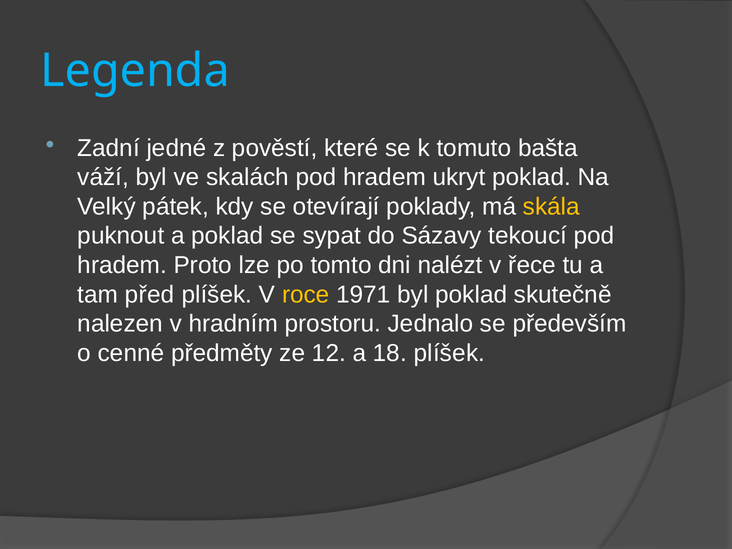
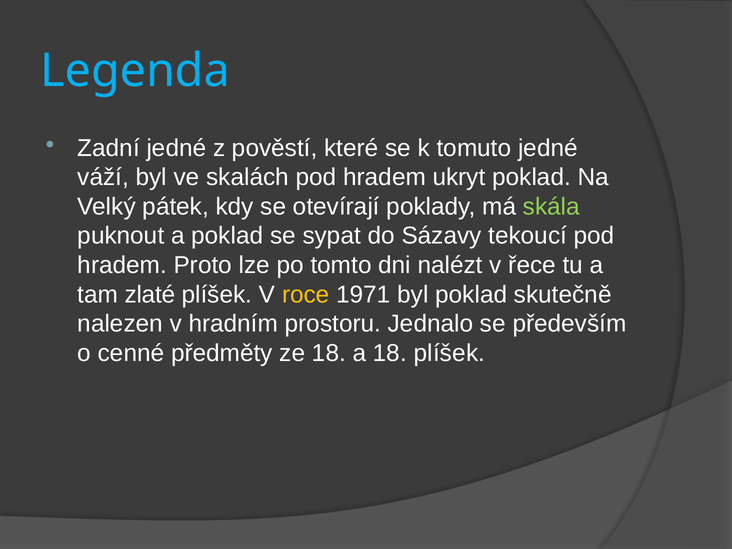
tomuto bašta: bašta -> jedné (548, 148)
skála colour: yellow -> light green (551, 207)
před: před -> zlaté (150, 294)
ze 12: 12 -> 18 (329, 353)
